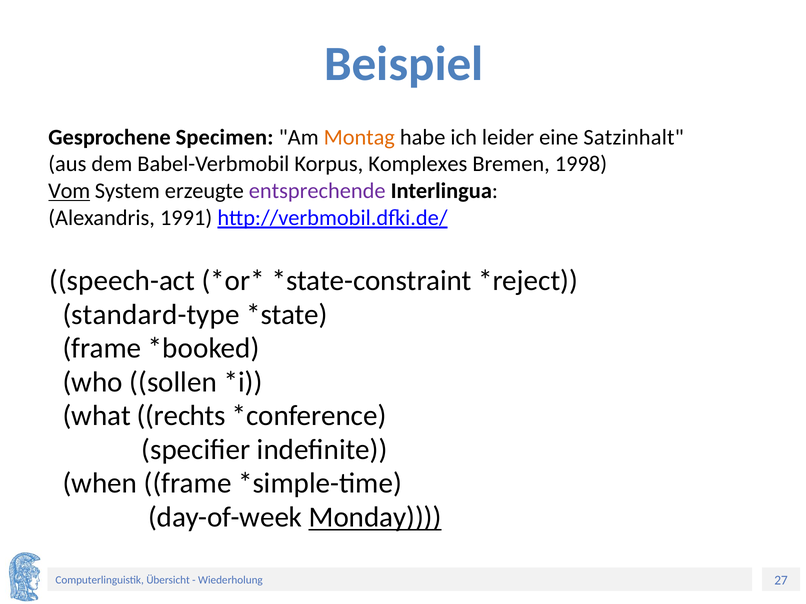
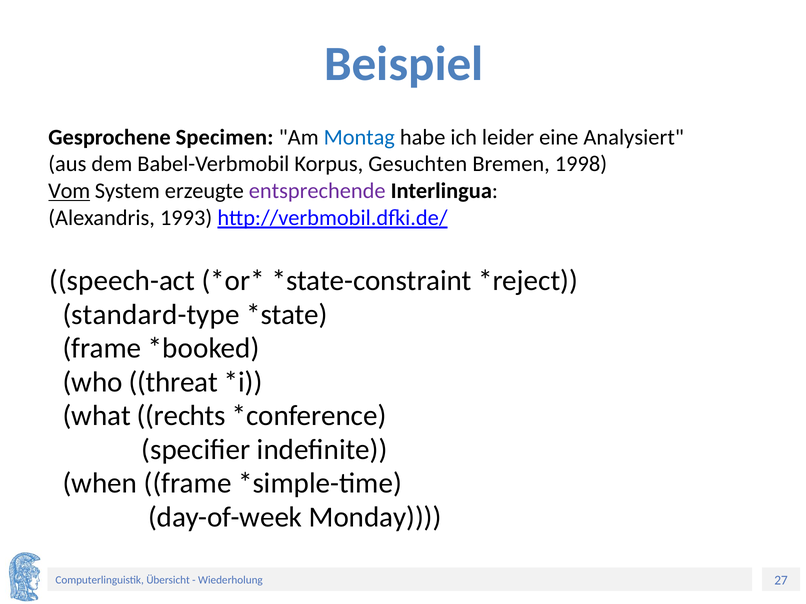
Montag colour: orange -> blue (359, 137)
Satzinhalt: Satzinhalt -> Analysiert (634, 137)
Komplexes: Komplexes -> Gesuchten (418, 164)
1991: 1991 -> 1993 (186, 218)
sollen: sollen -> threat (173, 382)
Monday underline: present -> none (375, 518)
